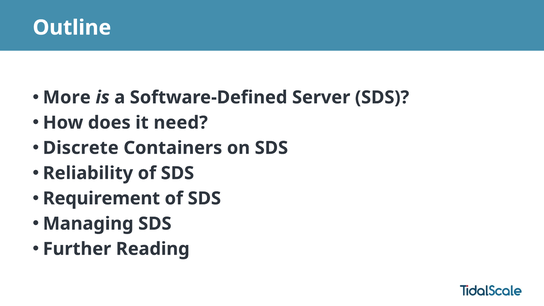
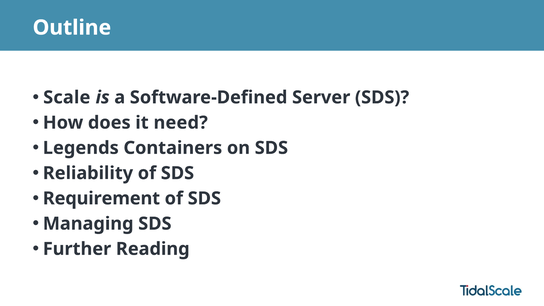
More: More -> Scale (67, 97)
Discrete: Discrete -> Legends (81, 148)
